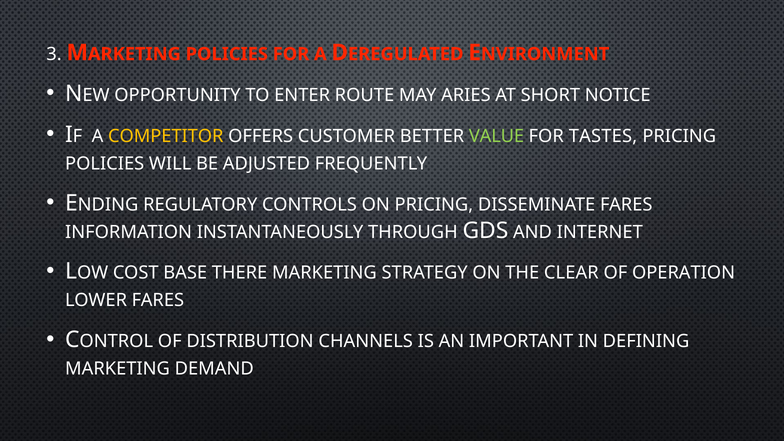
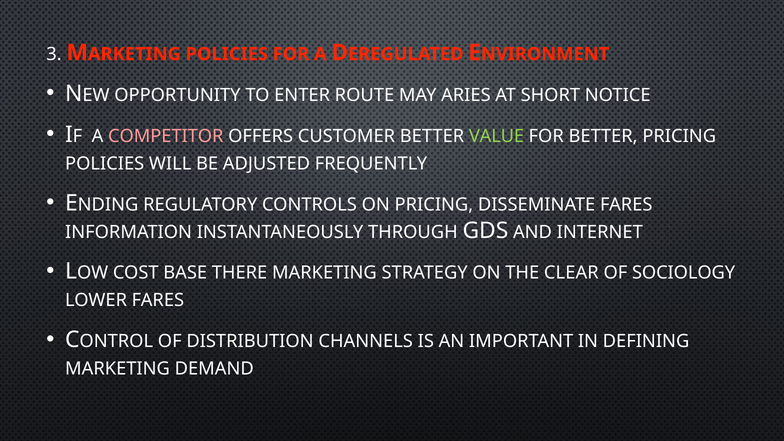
COMPETITOR colour: yellow -> pink (166, 136)
FOR TASTES: TASTES -> BETTER (603, 136)
OPERATION: OPERATION -> SOCIOLOGY (684, 273)
